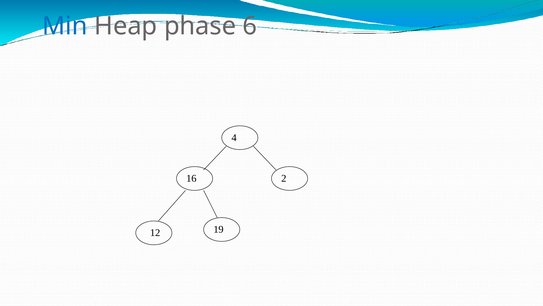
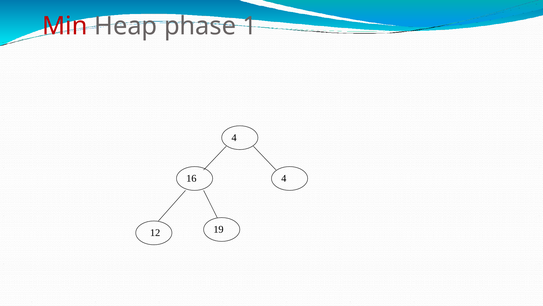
Min colour: blue -> red (65, 26)
6: 6 -> 1 (250, 26)
16 2: 2 -> 4 (284, 178)
